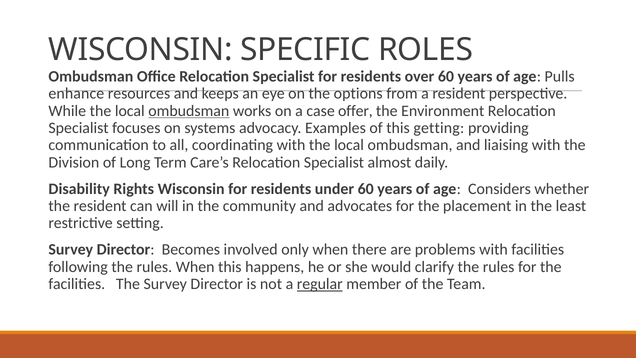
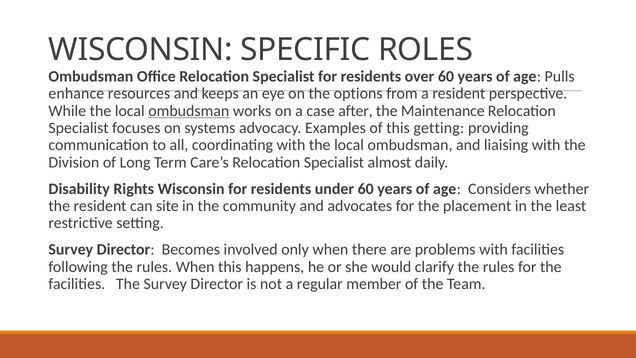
offer: offer -> after (355, 111)
Environment: Environment -> Maintenance (443, 111)
will: will -> site (167, 206)
regular underline: present -> none (320, 284)
